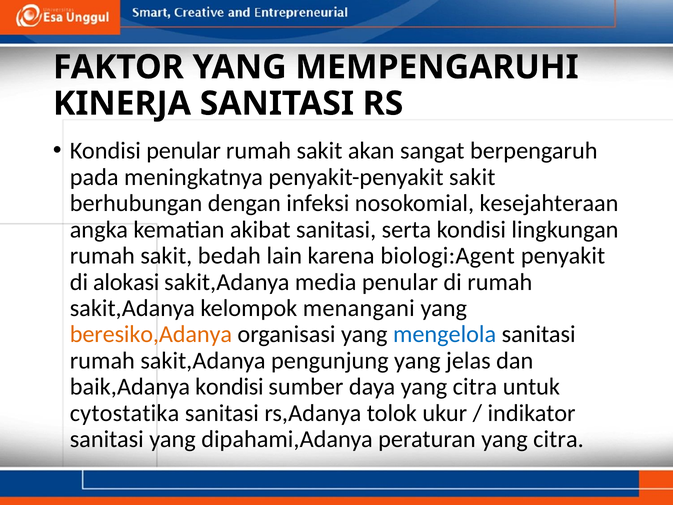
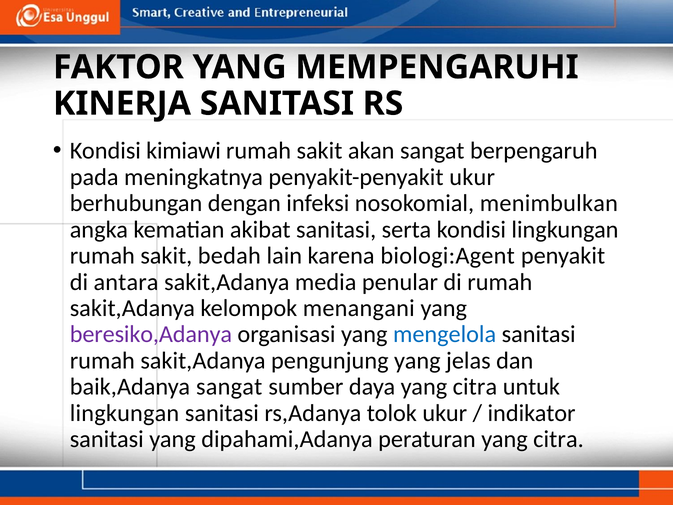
Kondisi penular: penular -> kimiawi (184, 151)
penyakit-penyakit sakit: sakit -> ukur (472, 177)
kesejahteraan: kesejahteraan -> menimbulkan (549, 203)
alokasi: alokasi -> antara (126, 282)
beresiko,Adanya colour: orange -> purple (151, 334)
baik,Adanya kondisi: kondisi -> sangat (229, 387)
cytostatika: cytostatika -> lingkungan (125, 413)
